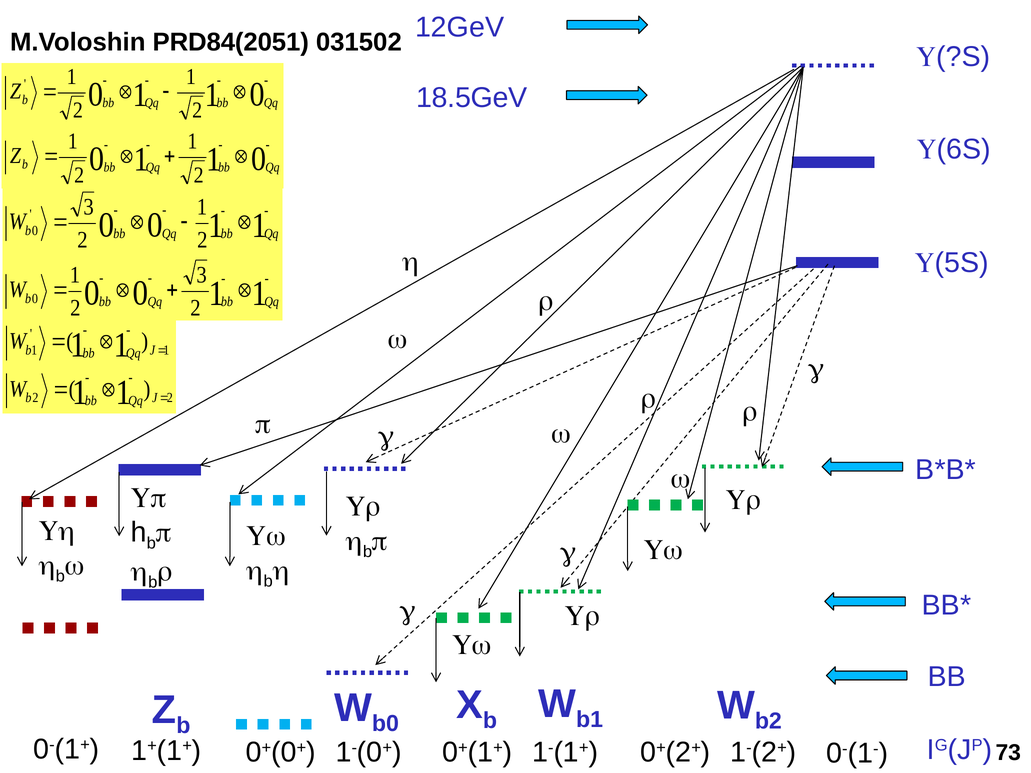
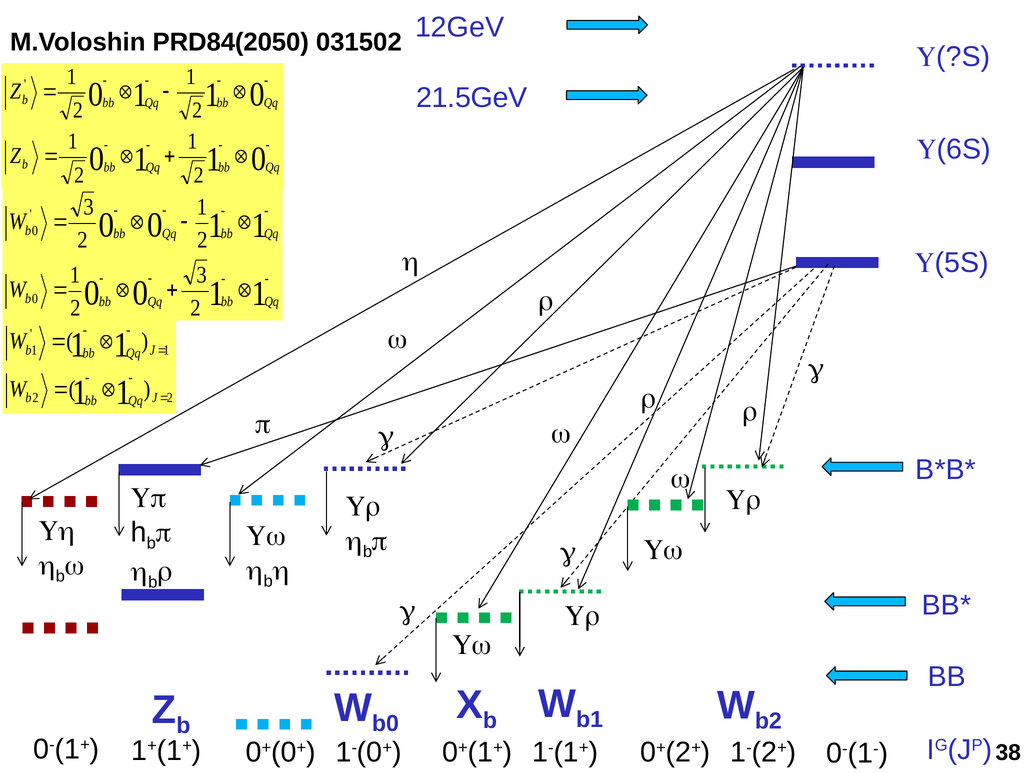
PRD84(2051: PRD84(2051 -> PRD84(2050 (231, 42)
18.5GeV: 18.5GeV -> 21.5GeV (472, 98)
73: 73 -> 38 (1008, 753)
